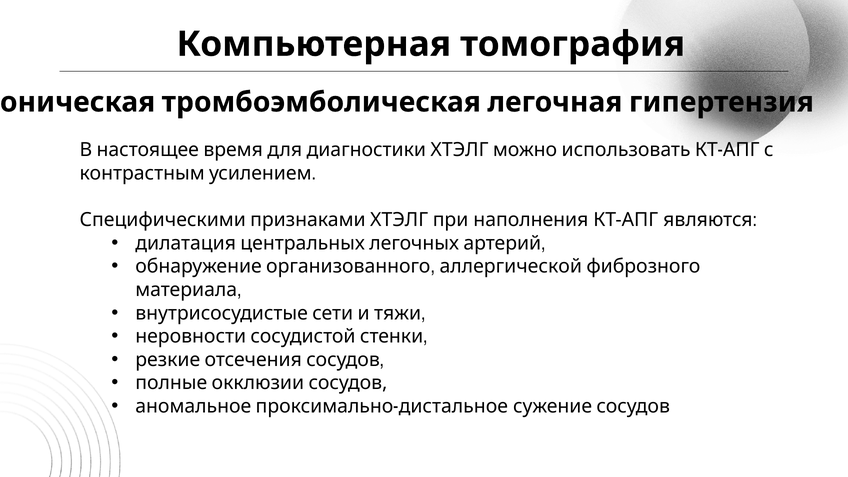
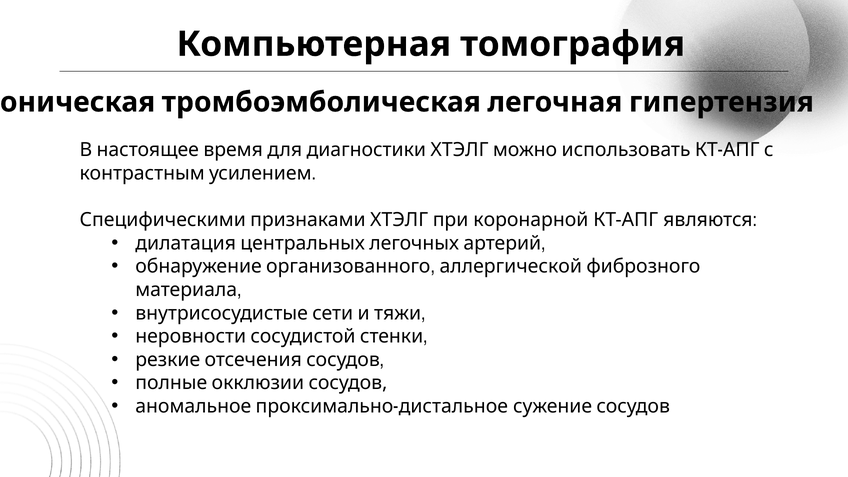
наполнения: наполнения -> коронарной (531, 220)
